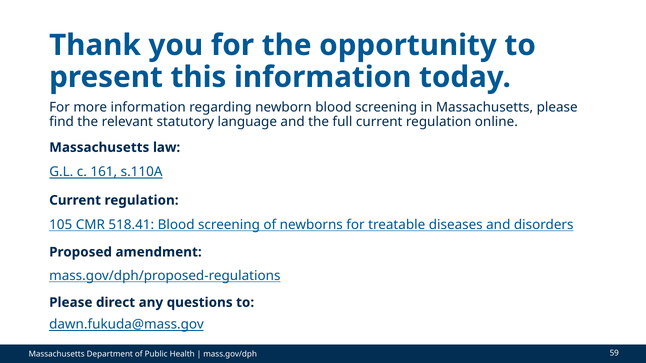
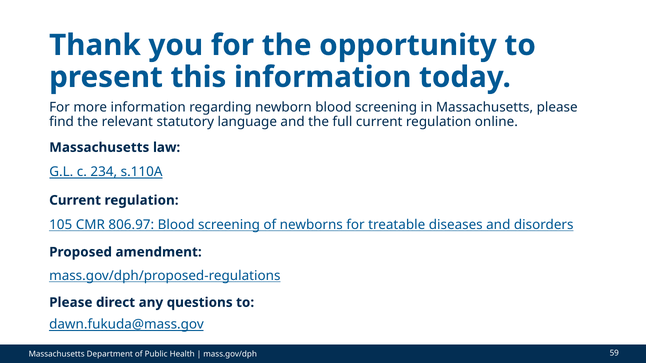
161: 161 -> 234 (104, 172)
518.41: 518.41 -> 806.97 (131, 225)
